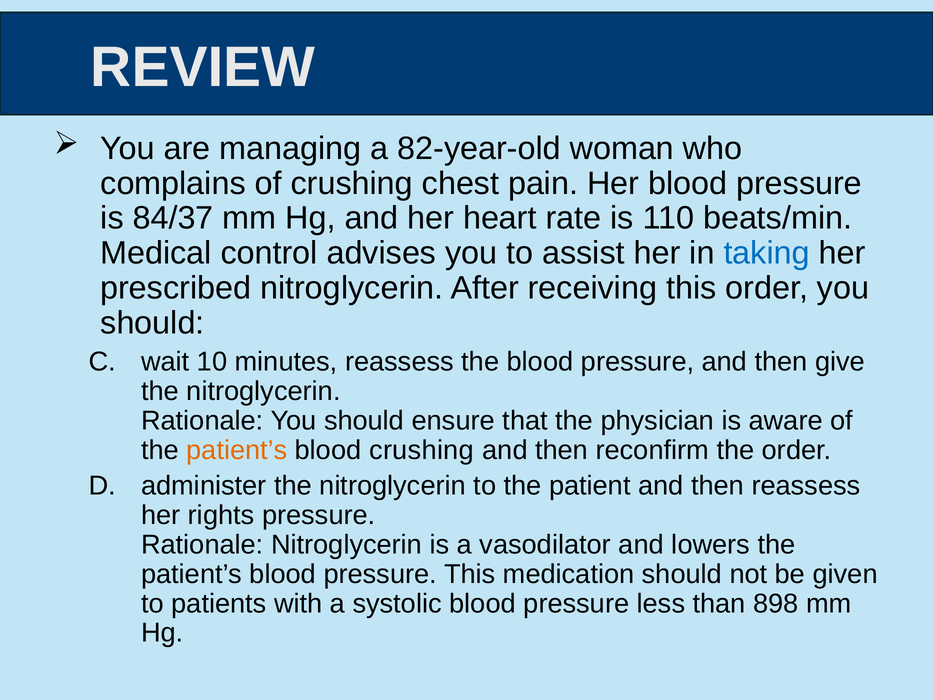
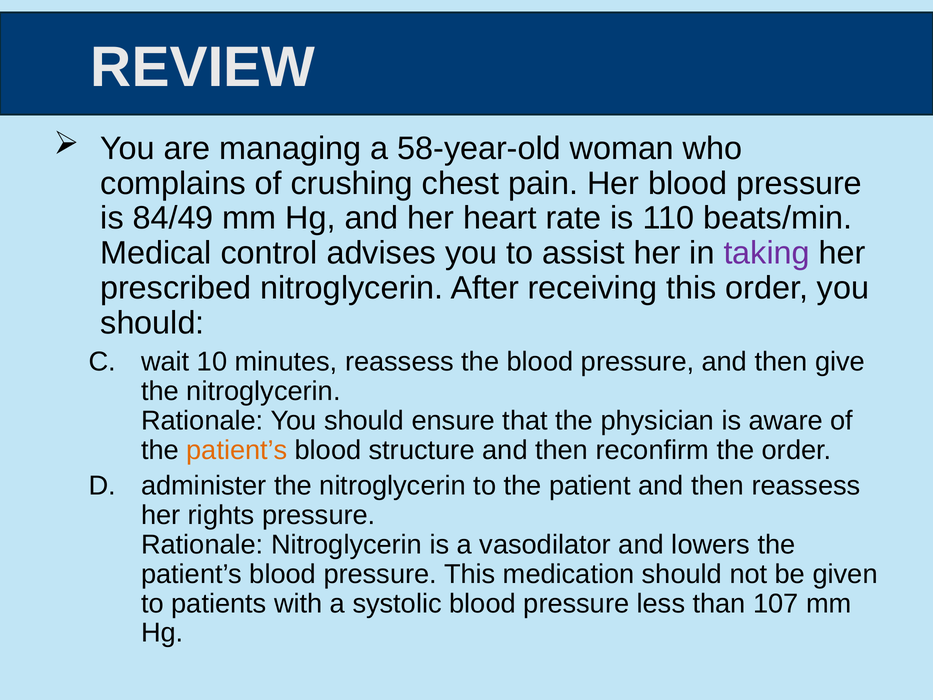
82-year-old: 82-year-old -> 58-year-old (479, 148)
84/37: 84/37 -> 84/49 (173, 218)
taking colour: blue -> purple (767, 253)
blood crushing: crushing -> structure (422, 450)
898: 898 -> 107 (776, 603)
